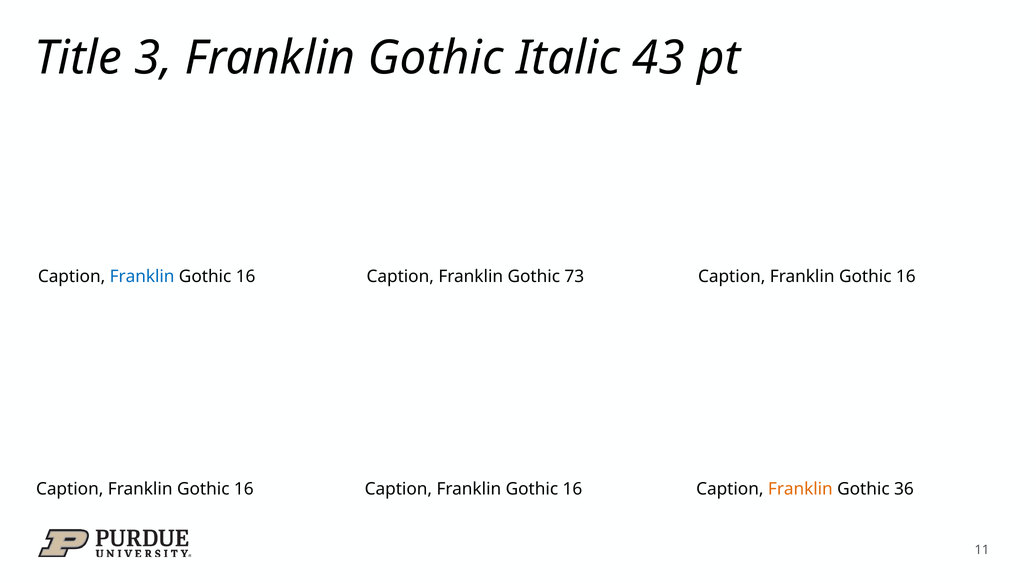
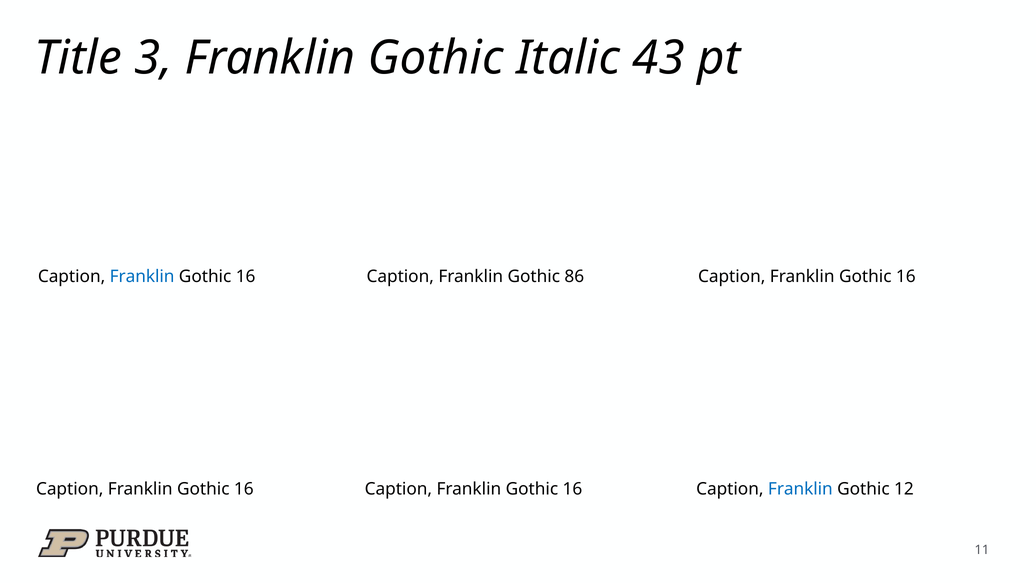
73: 73 -> 86 (574, 276)
Franklin colour: orange -> blue (800, 489)
36: 36 -> 12 (904, 489)
